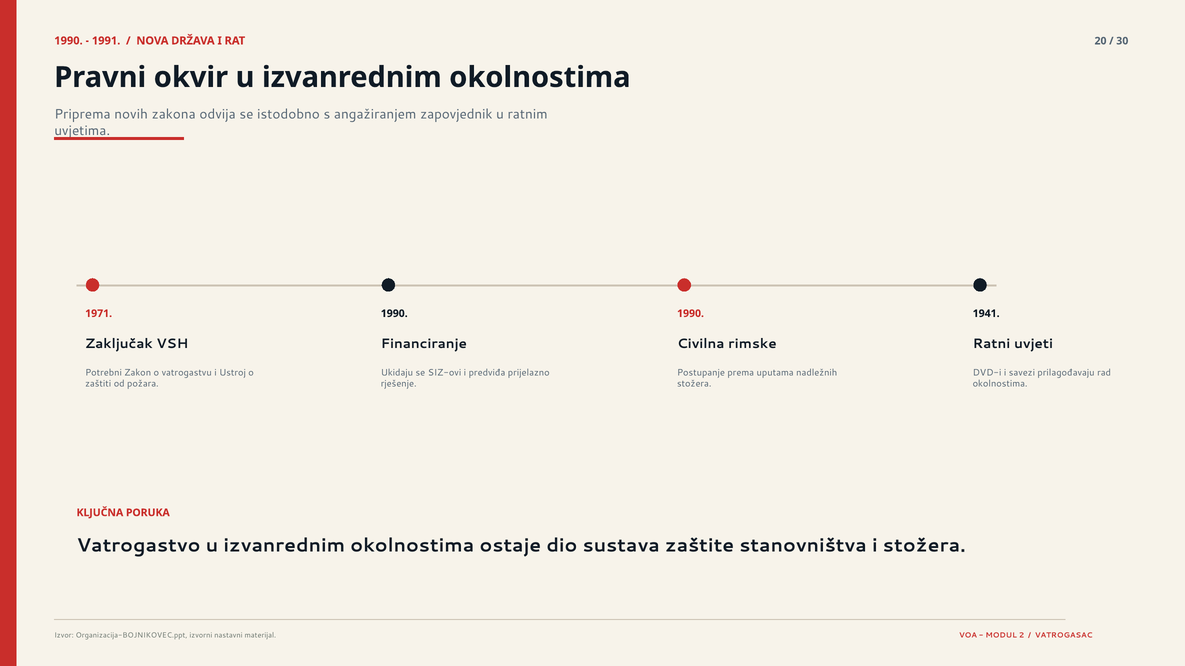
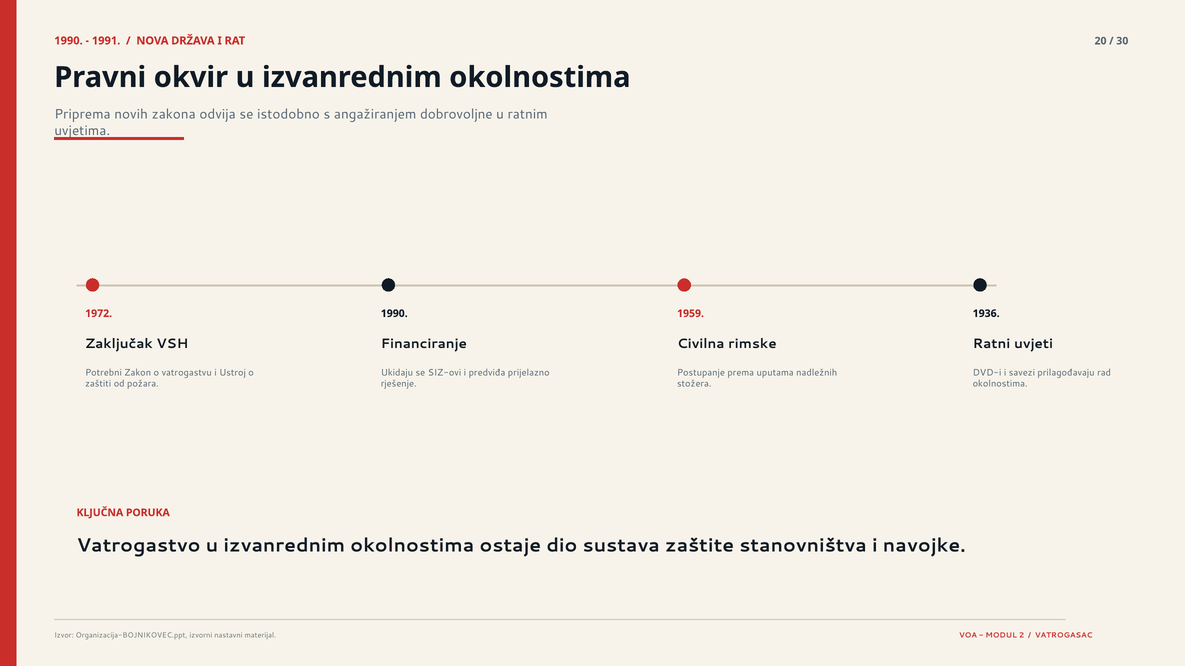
zapovjednik: zapovjednik -> dobrovoljne (456, 115)
1971: 1971 -> 1972 (99, 314)
1990: 1990 -> 1959 (691, 314)
1941: 1941 -> 1936 (986, 314)
i stožera: stožera -> navojke (924, 546)
